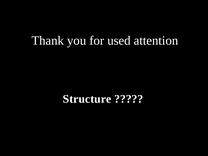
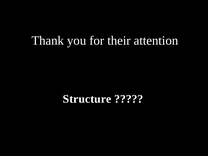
used: used -> their (119, 41)
